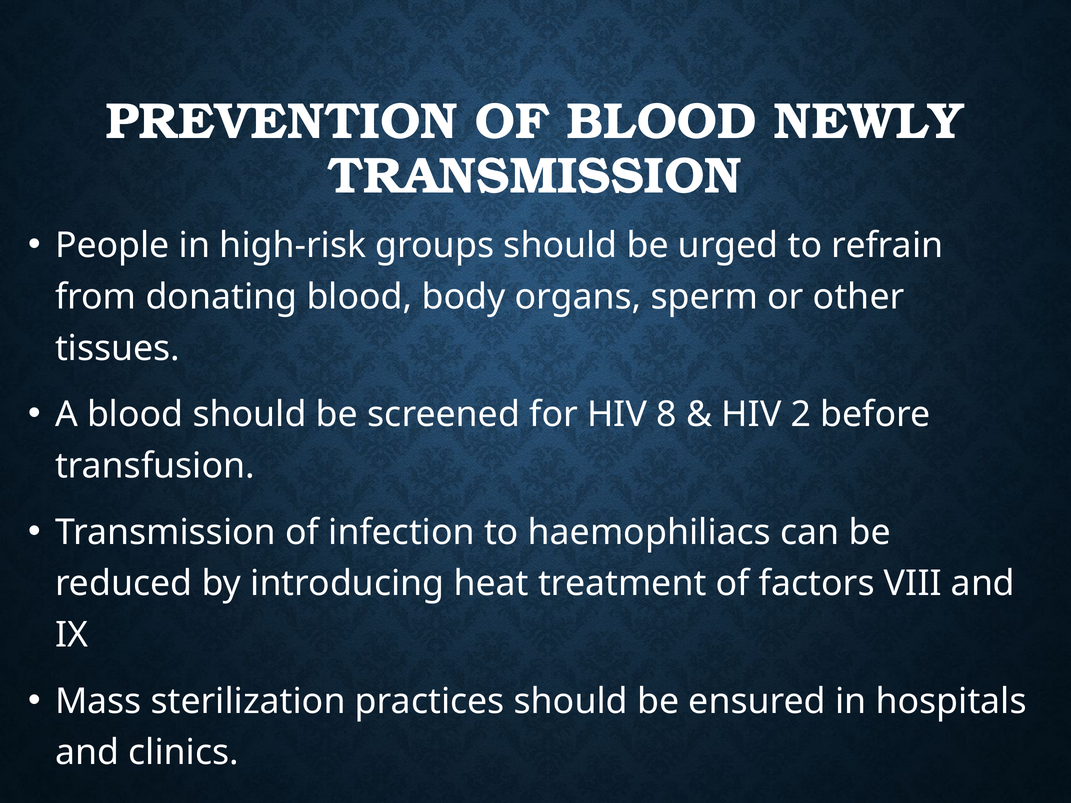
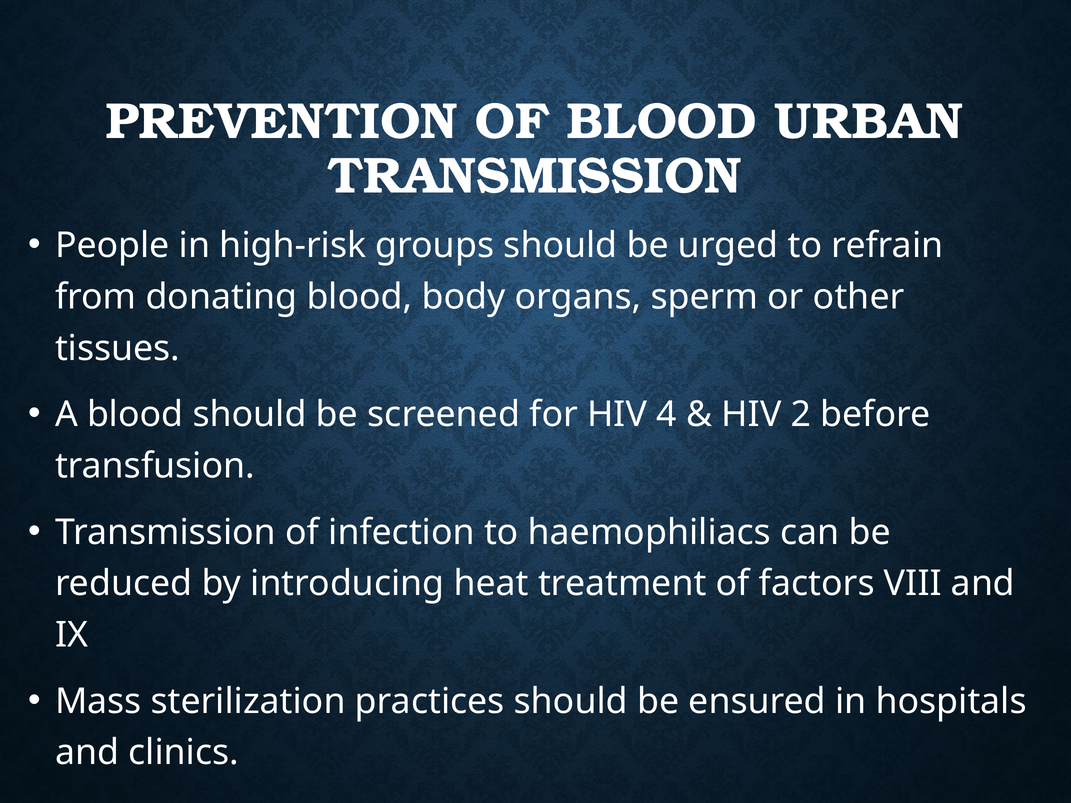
NEWLY: NEWLY -> URBAN (869, 121)
8: 8 -> 4 (667, 415)
